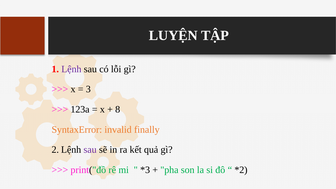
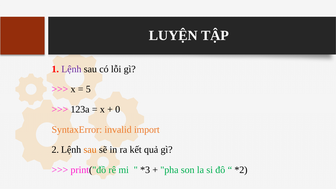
3: 3 -> 5 (88, 89)
8: 8 -> 0 (118, 109)
finally: finally -> import (147, 130)
sau colour: purple -> orange (90, 150)
